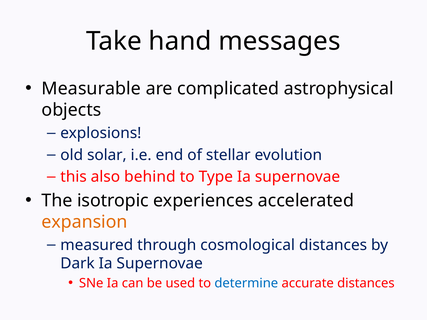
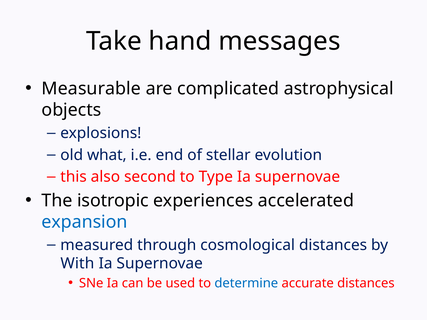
solar: solar -> what (107, 155)
behind: behind -> second (150, 177)
expansion colour: orange -> blue (85, 222)
Dark: Dark -> With (77, 264)
